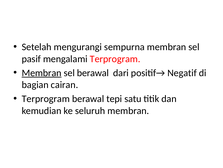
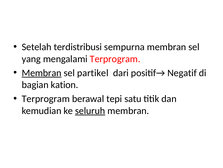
mengurangi: mengurangi -> terdistribusi (78, 47)
pasif: pasif -> yang (31, 59)
sel berawal: berawal -> partikel (93, 73)
cairan: cairan -> kation (65, 84)
seluruh underline: none -> present (90, 110)
